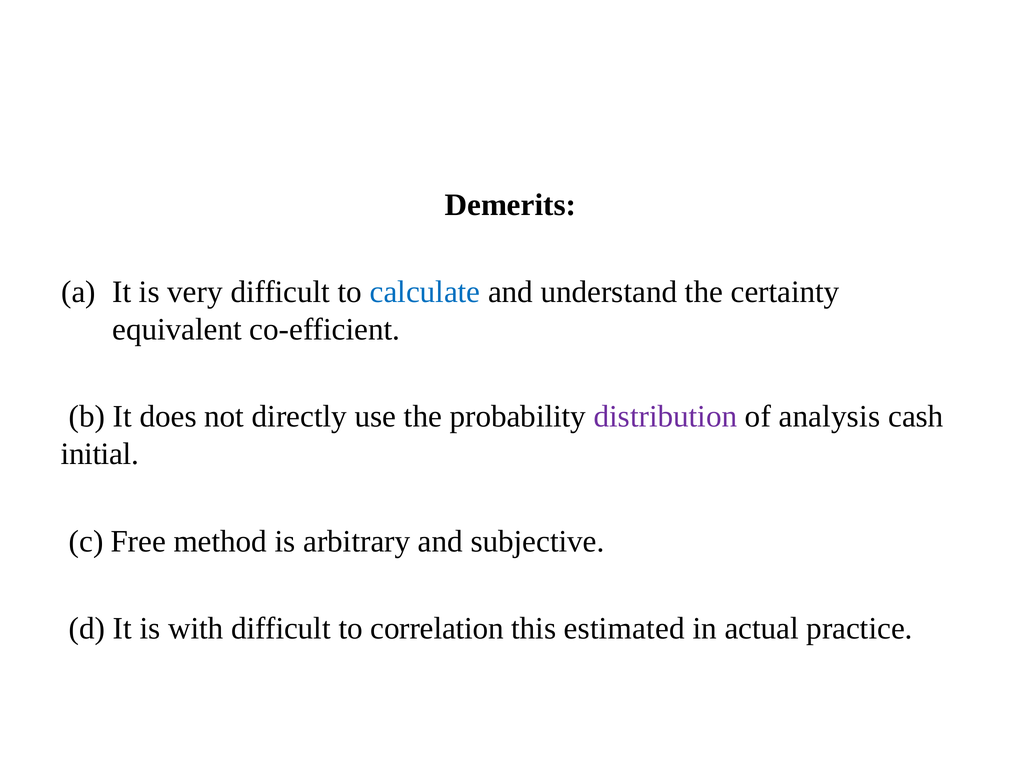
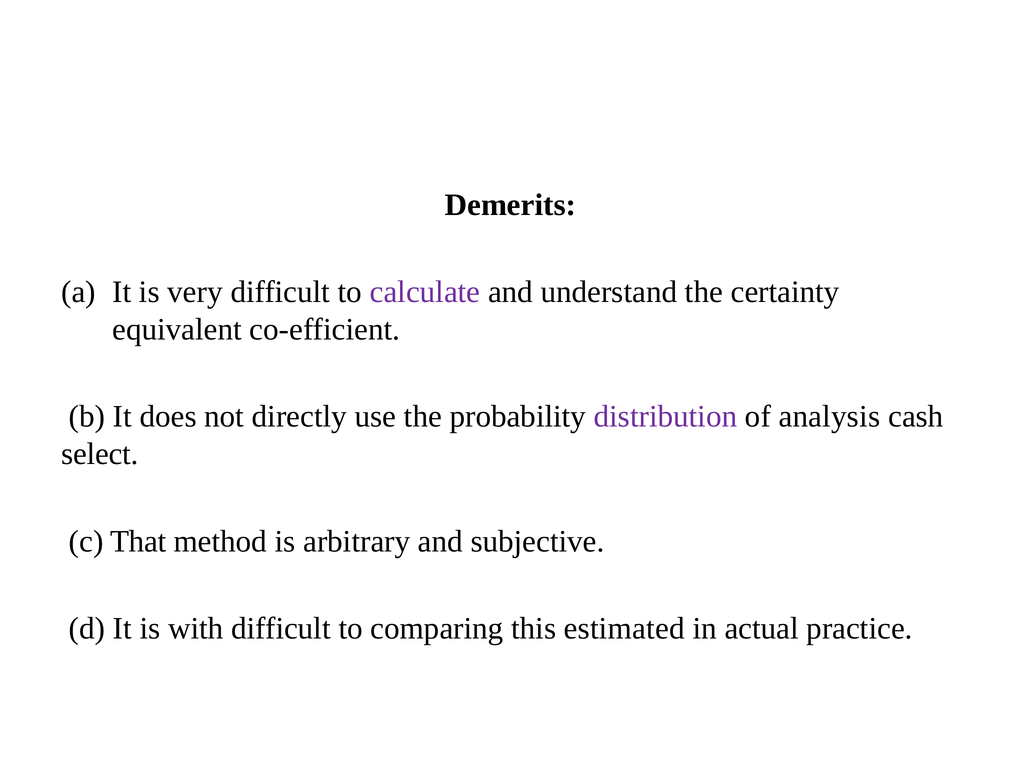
calculate colour: blue -> purple (425, 292)
initial: initial -> select (100, 454)
Free: Free -> That (138, 541)
correlation: correlation -> comparing (437, 628)
